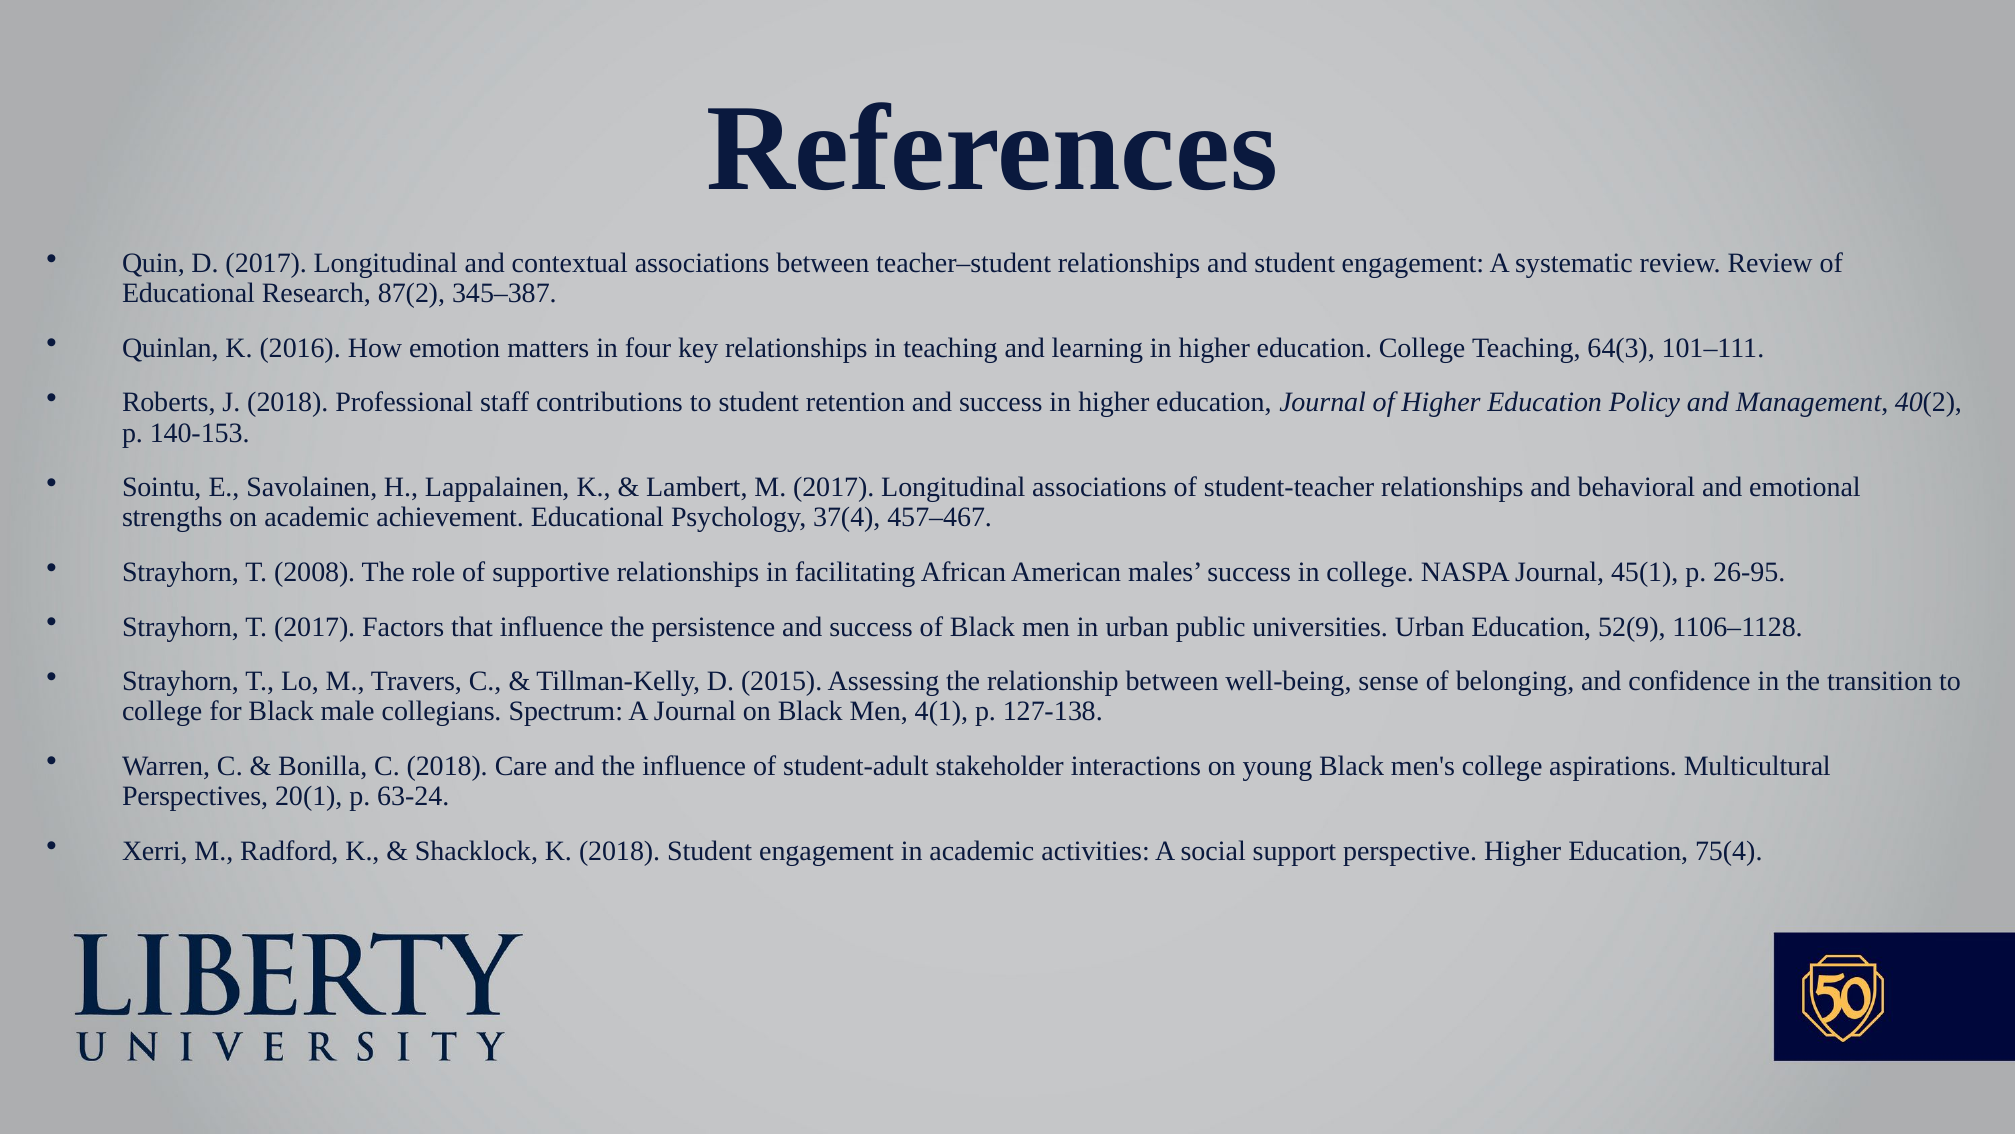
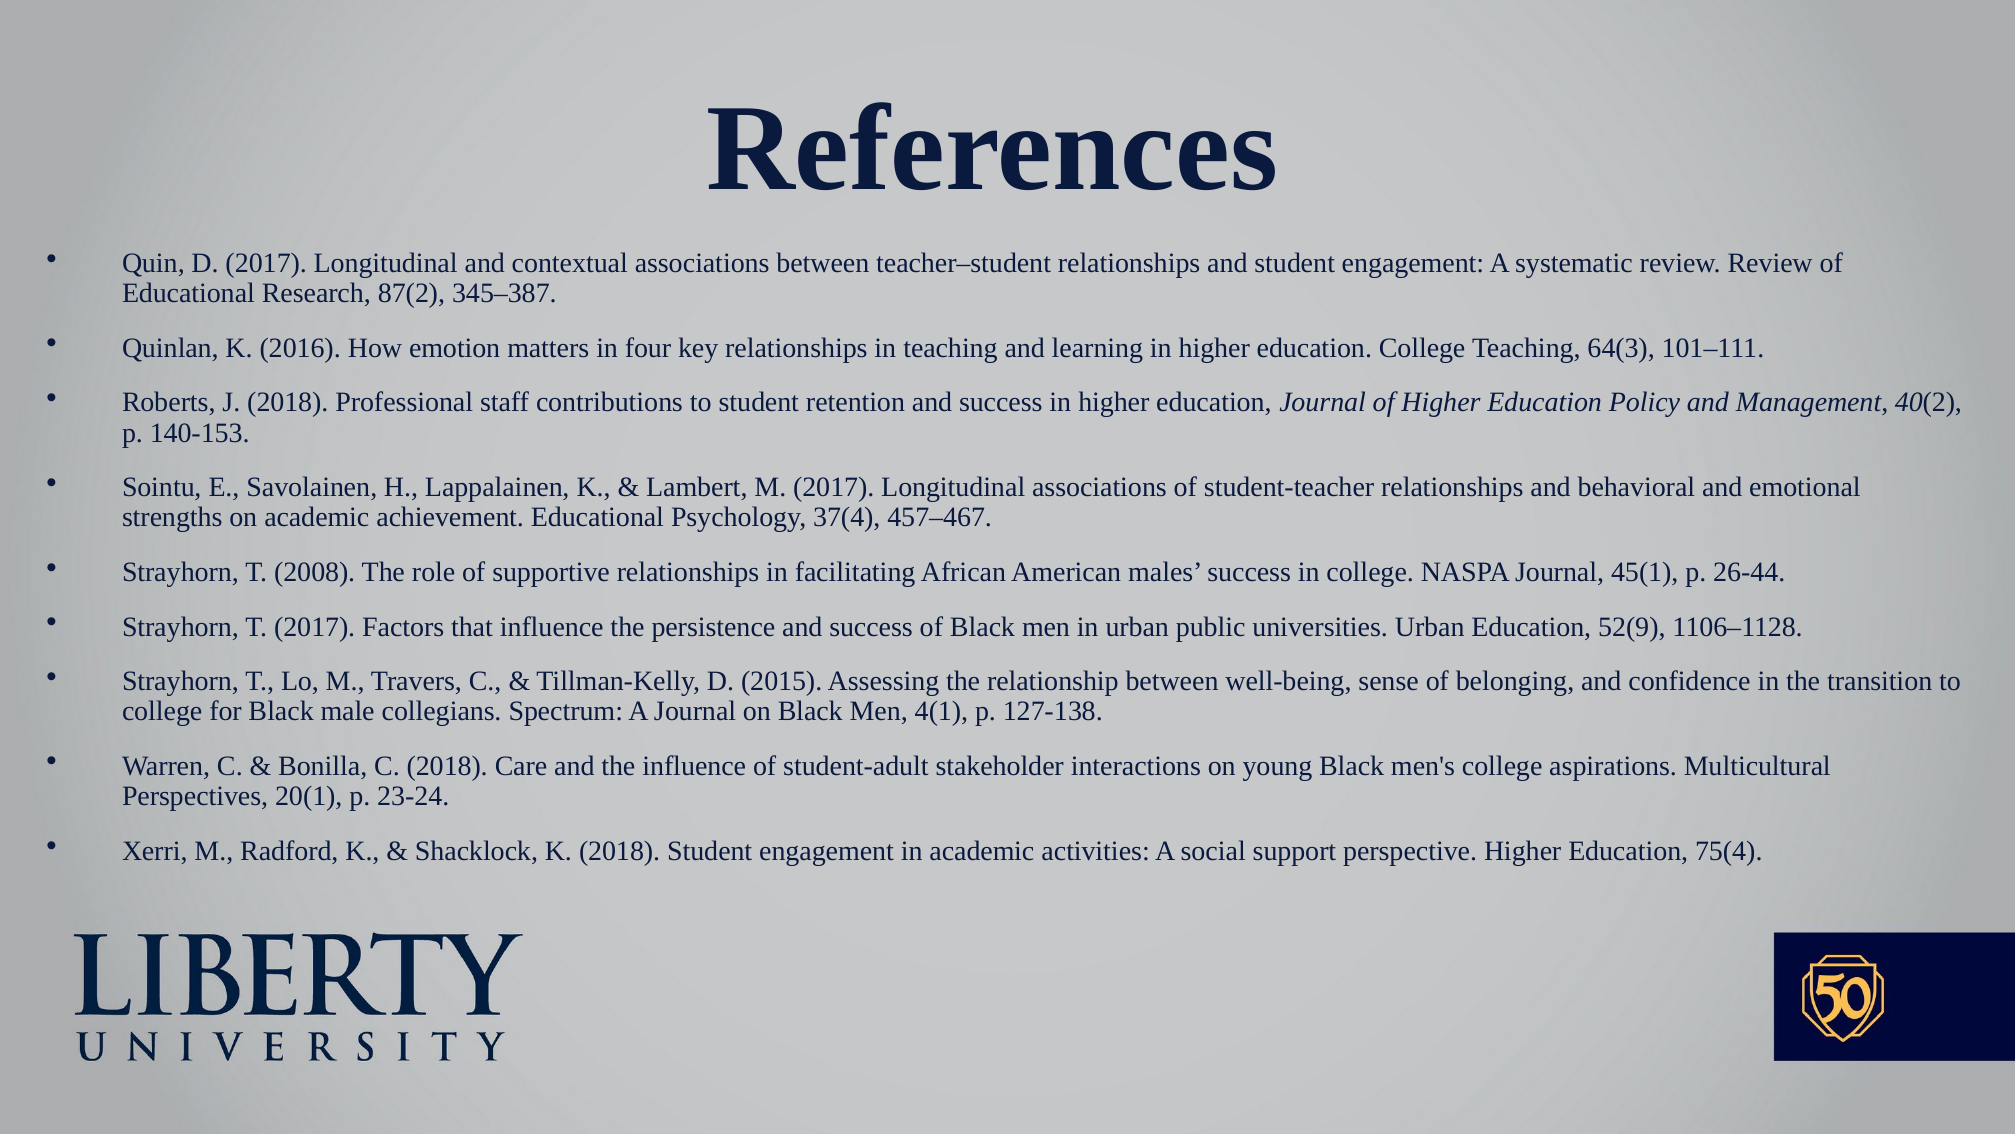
26-95: 26-95 -> 26-44 (1749, 572)
63-24: 63-24 -> 23-24 (413, 796)
